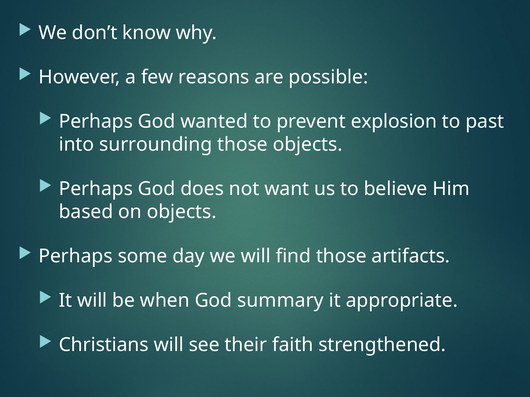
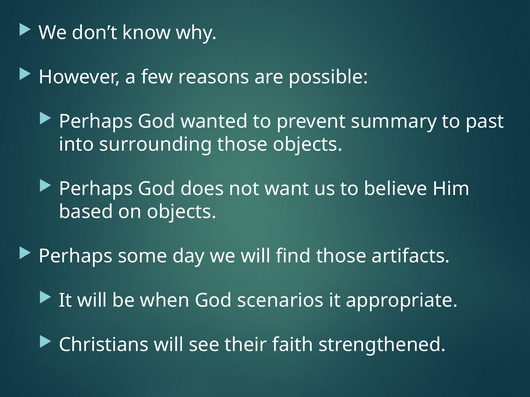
explosion: explosion -> summary (394, 122)
summary: summary -> scenarios (280, 301)
